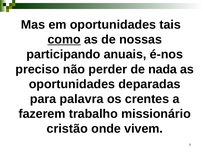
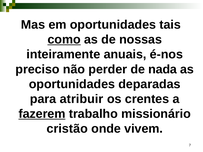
participando: participando -> inteiramente (63, 54)
palavra: palavra -> atribuir (82, 99)
fazerem underline: none -> present (42, 114)
